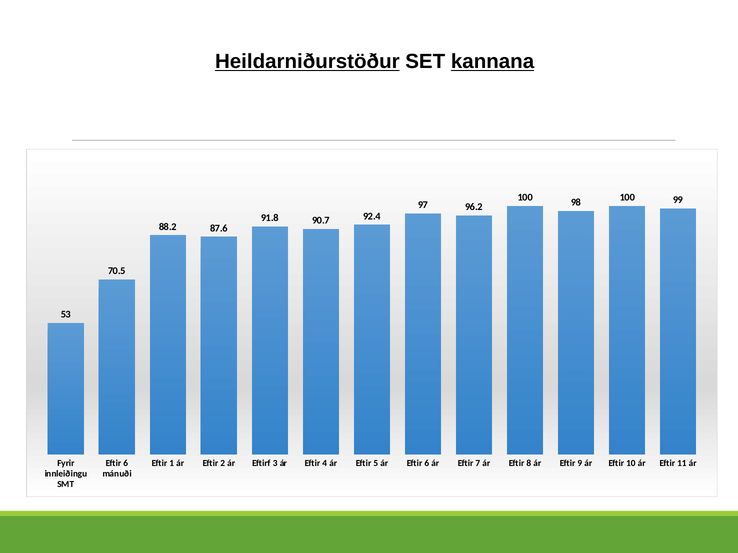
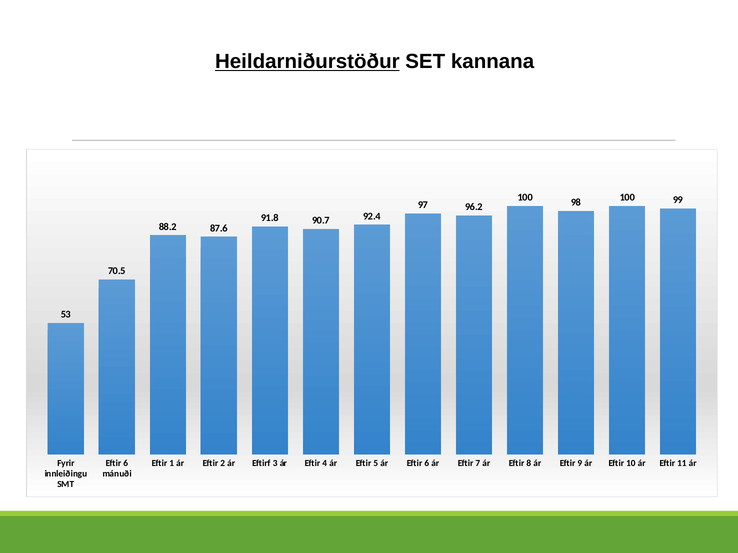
kannana underline: present -> none (493, 62)
